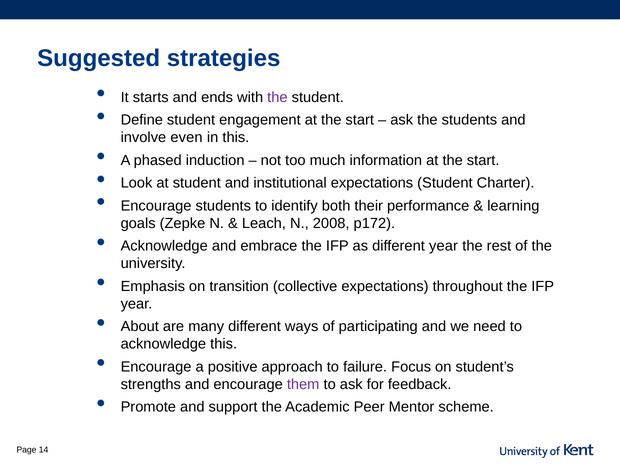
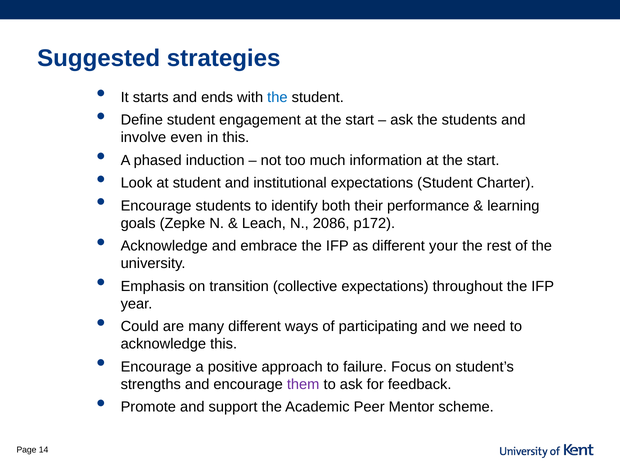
the colour: purple -> blue (277, 97)
2008: 2008 -> 2086 (331, 223)
different year: year -> your (444, 246)
About: About -> Could (140, 327)
